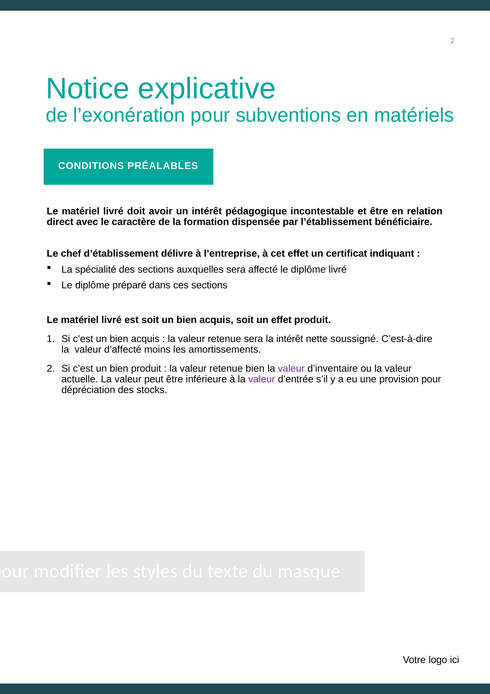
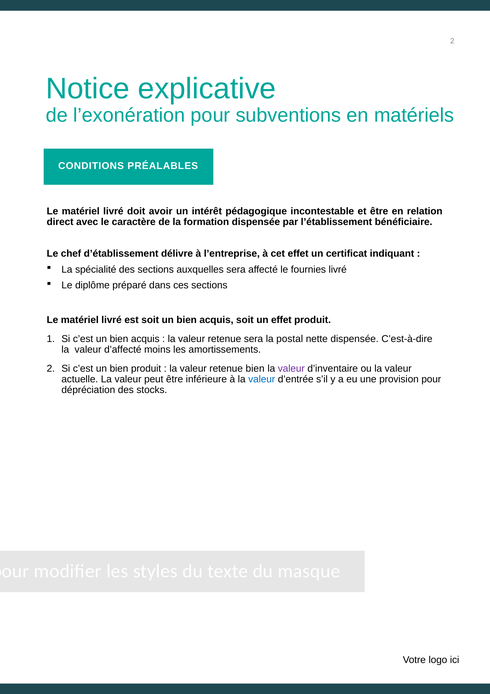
affecté le diplôme: diplôme -> fournies (308, 269)
la intérêt: intérêt -> postal (290, 338)
nette soussigné: soussigné -> dispensée (355, 338)
valeur colour: purple -> blue (262, 379)
